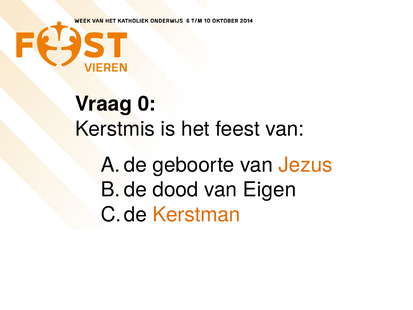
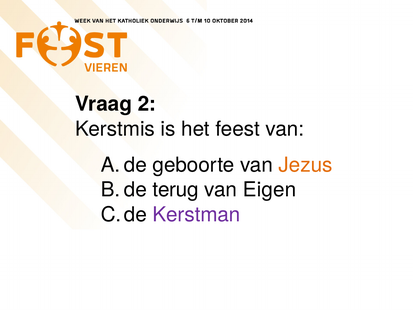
0: 0 -> 2 (147, 104)
dood: dood -> terug (176, 190)
Kerstman colour: orange -> purple (196, 214)
